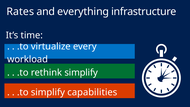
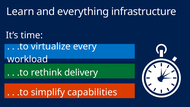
Rates: Rates -> Learn (20, 12)
rethink simplify: simplify -> delivery (81, 72)
